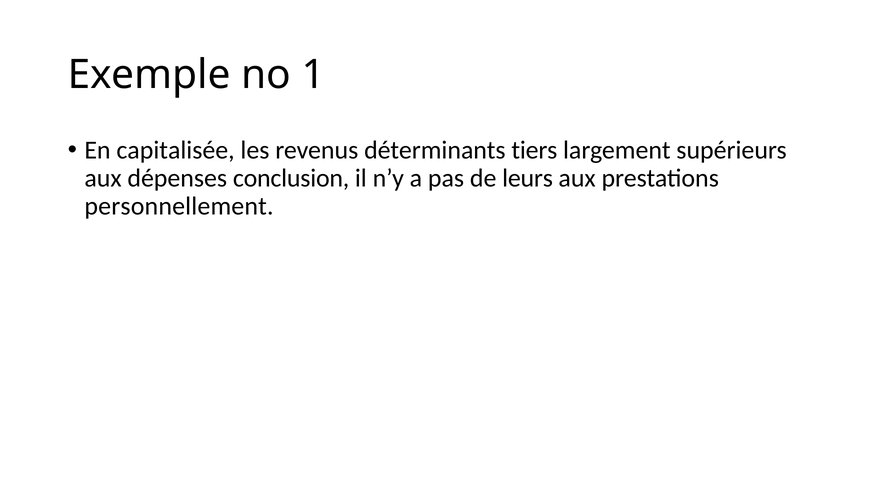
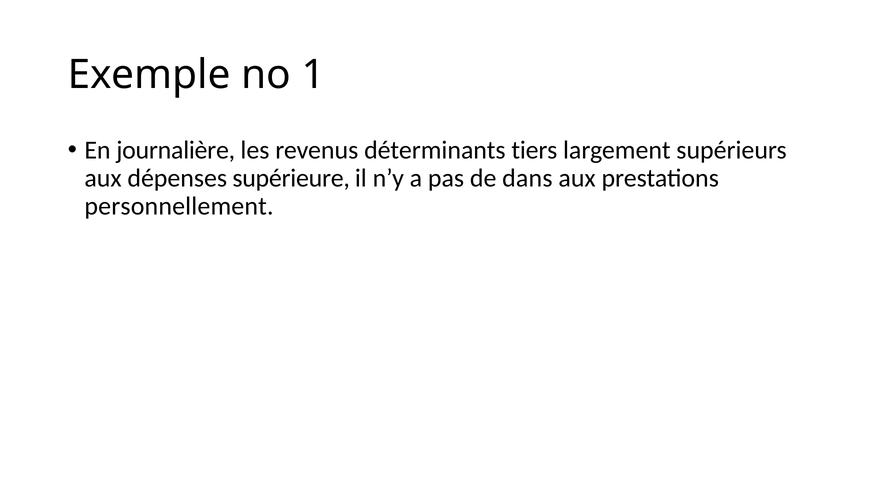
capitalisée: capitalisée -> journalière (176, 150)
conclusion: conclusion -> supérieure (291, 178)
leurs: leurs -> dans (527, 178)
